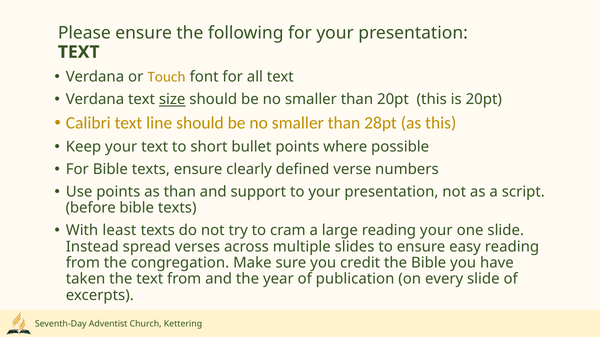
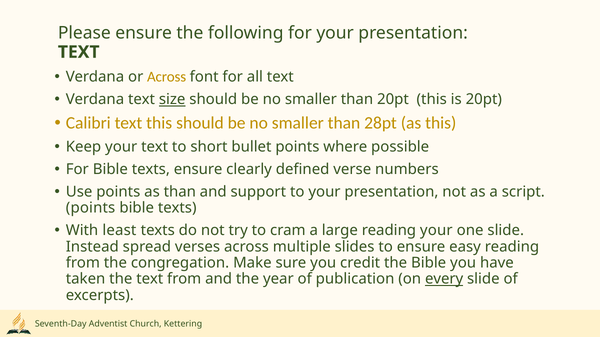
or Touch: Touch -> Across (167, 77)
text line: line -> this (159, 123)
before: before -> points (91, 208)
every underline: none -> present (444, 279)
